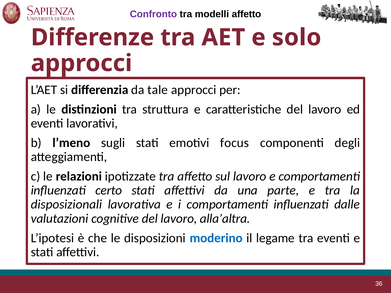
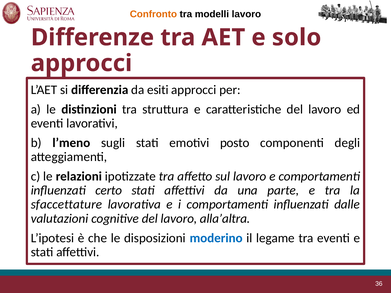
Confronto colour: purple -> orange (153, 14)
modelli affetto: affetto -> lavoro (246, 14)
tale: tale -> esiti (158, 90)
focus: focus -> posto (235, 143)
disposizionali: disposizionali -> sfaccettature (66, 205)
